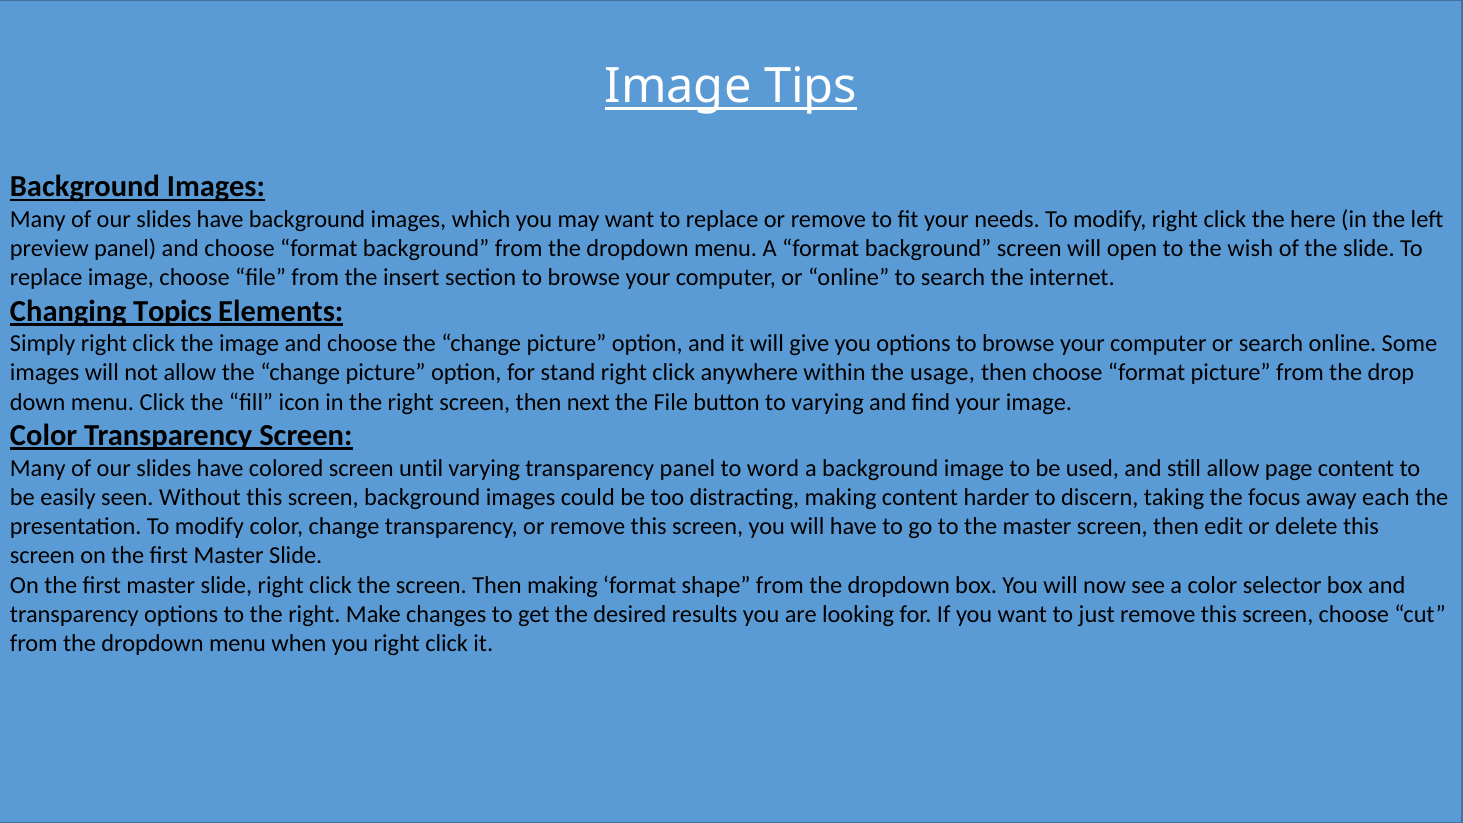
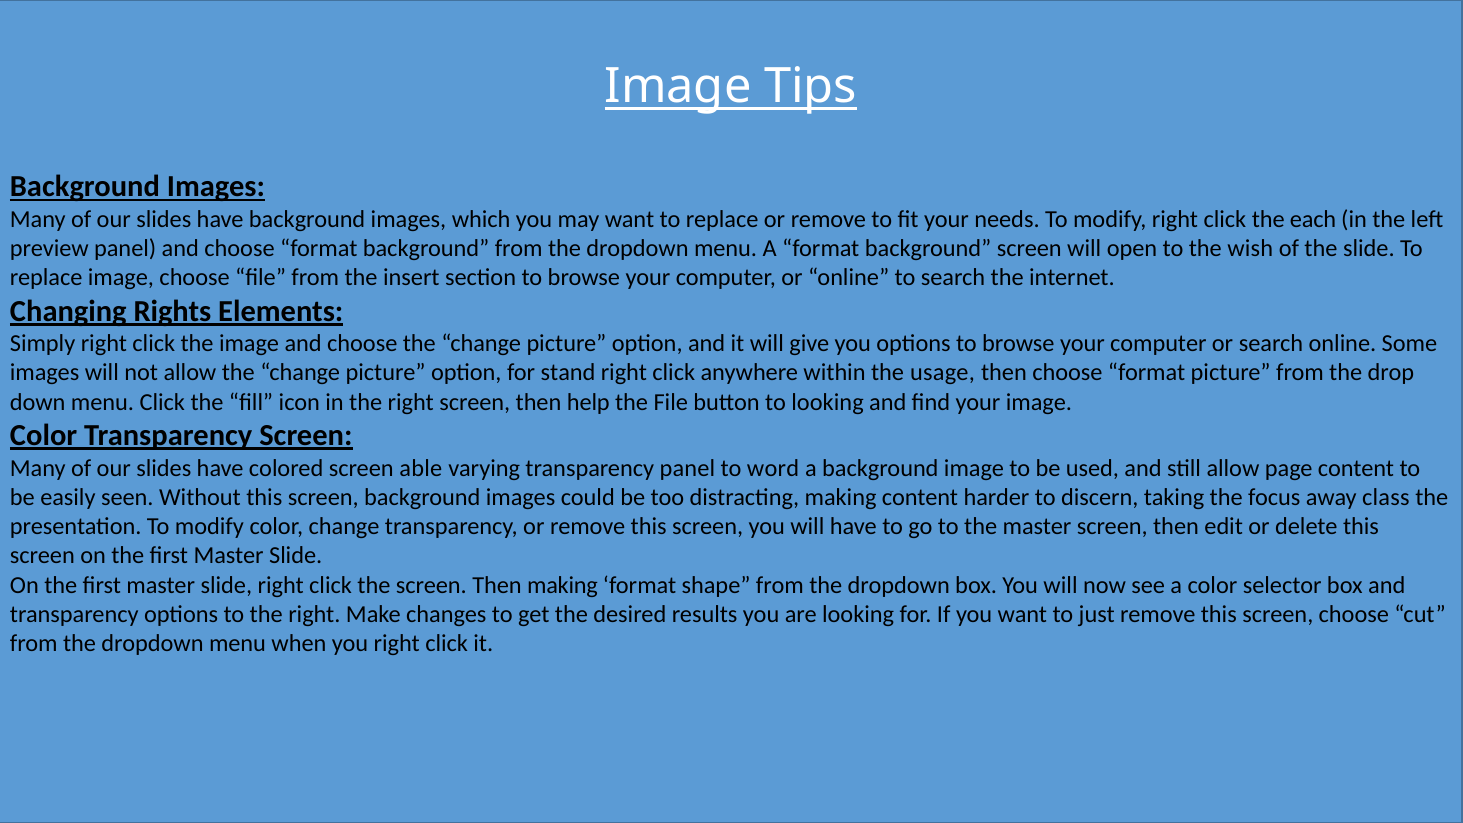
here: here -> each (1313, 219)
Topics: Topics -> Rights (172, 311)
next: next -> help (588, 402)
to varying: varying -> looking (828, 402)
until: until -> able (421, 468)
each: each -> class (1386, 497)
